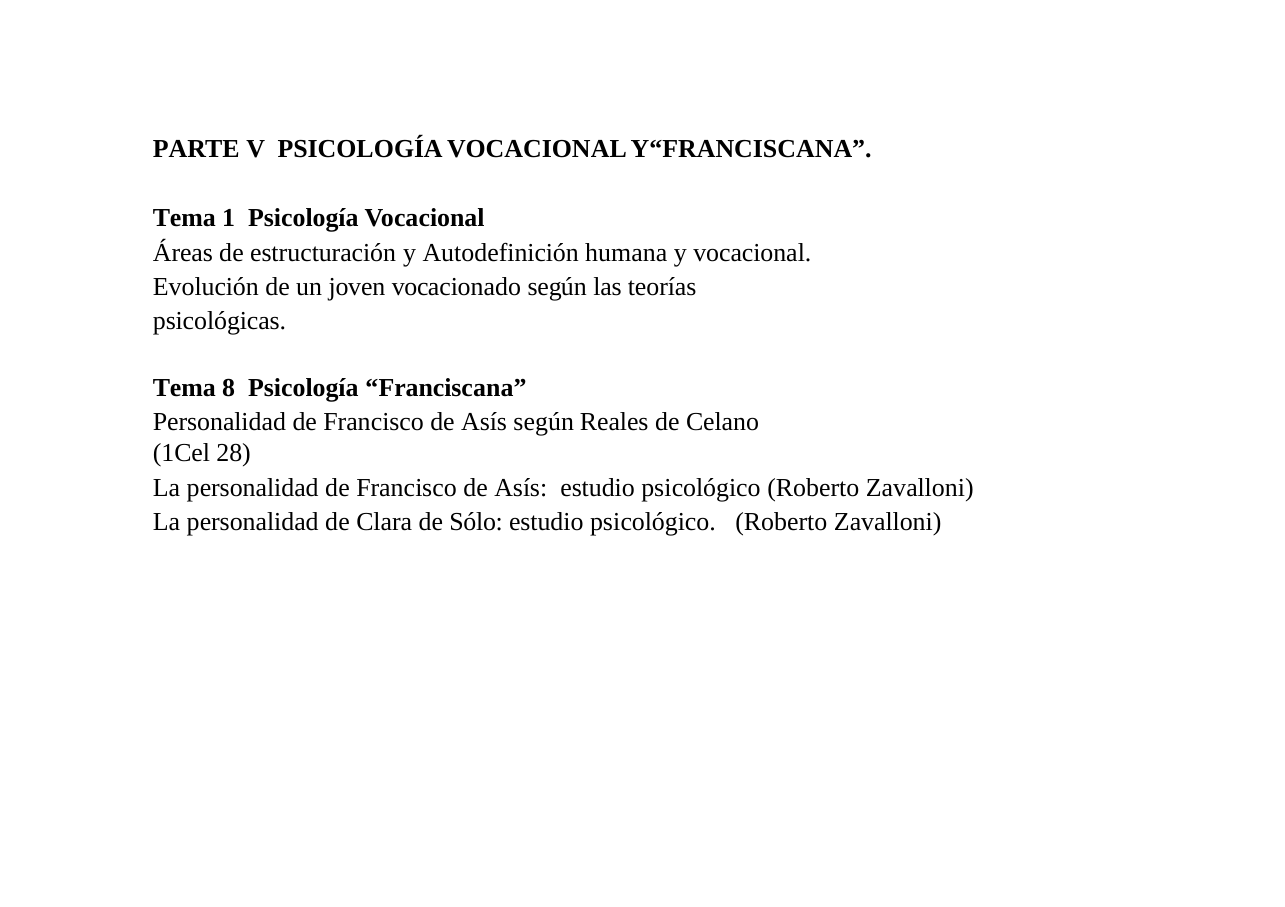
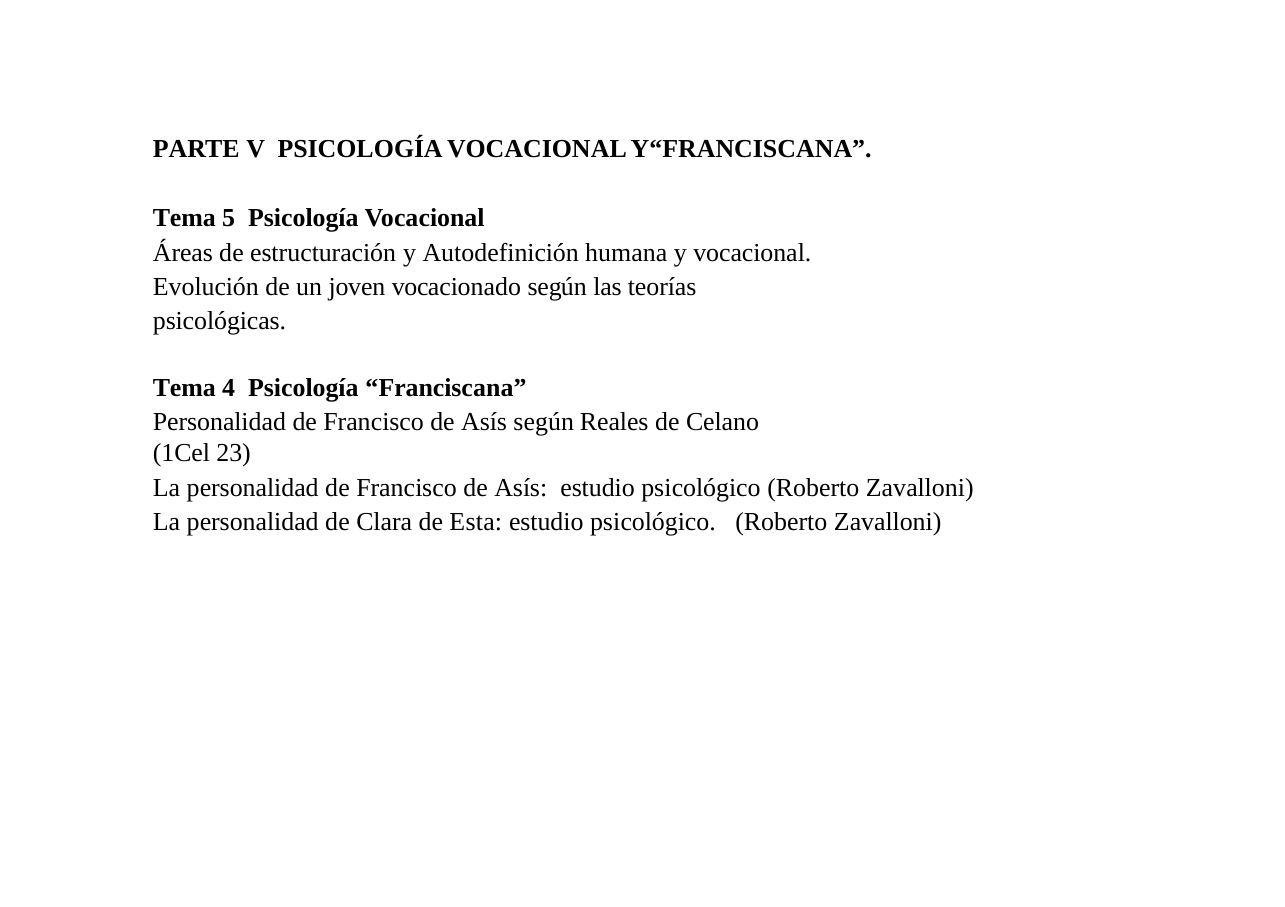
1: 1 -> 5 (229, 218)
8: 8 -> 4 (229, 388)
28: 28 -> 23 (234, 453)
Sólo: Sólo -> Esta (476, 522)
